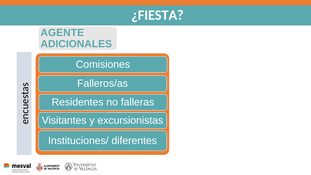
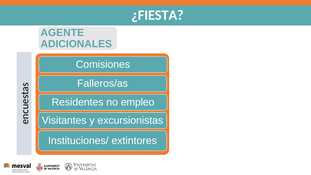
falleras: falleras -> empleo (138, 102)
diferentes: diferentes -> extintores (134, 141)
